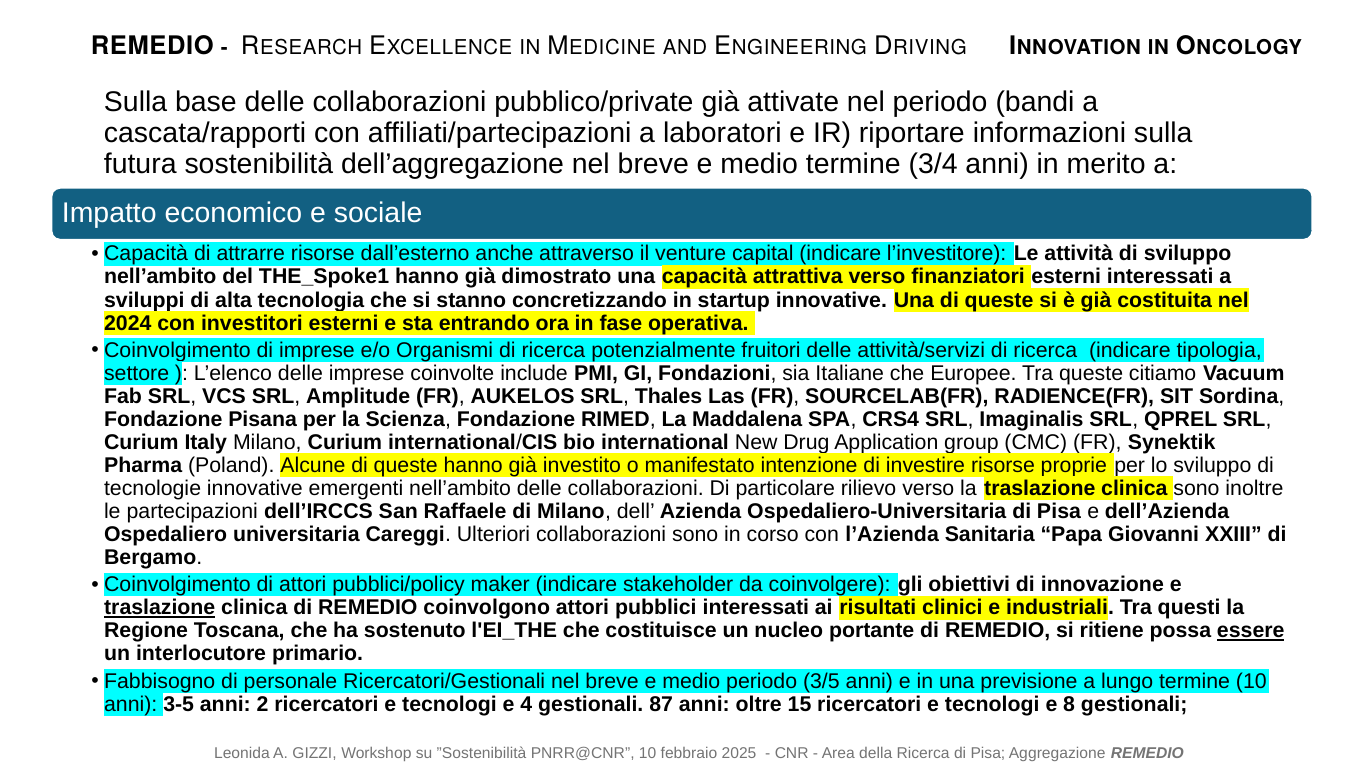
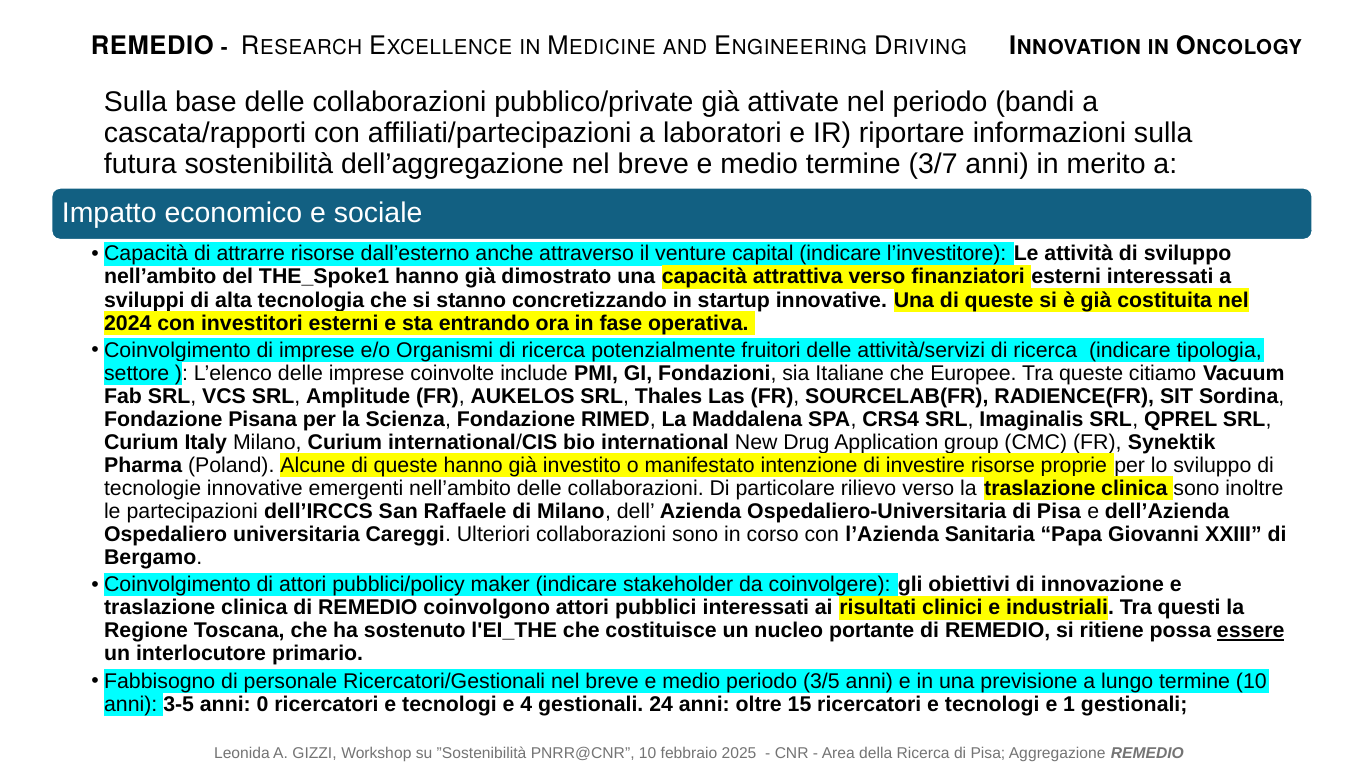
3/4: 3/4 -> 3/7 (933, 164)
traslazione underline: present -> none (160, 608)
2: 2 -> 0 (263, 705)
87: 87 -> 24 (661, 705)
8: 8 -> 1 (1069, 705)
